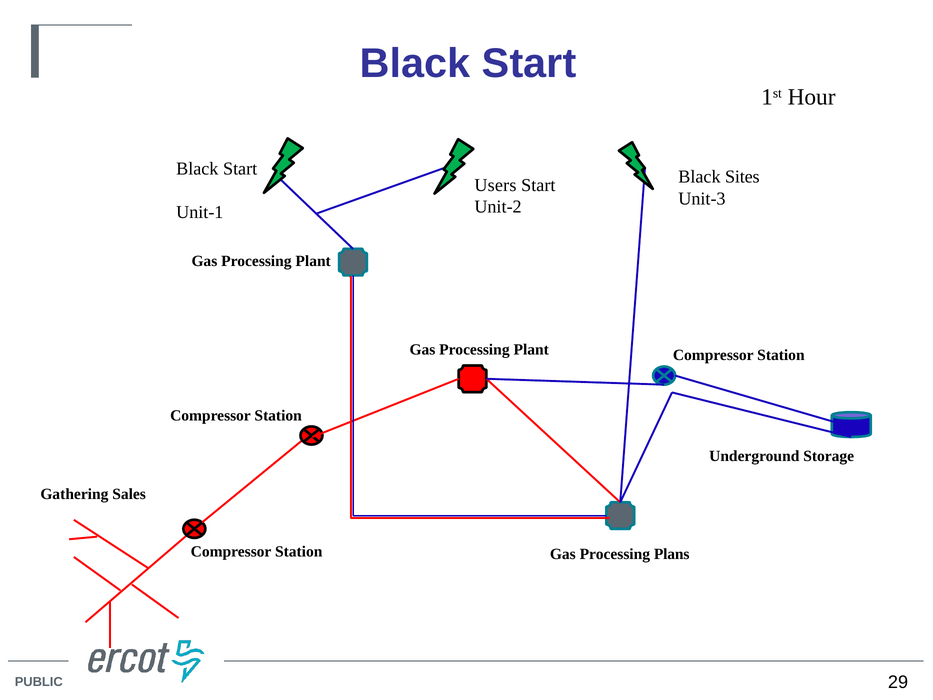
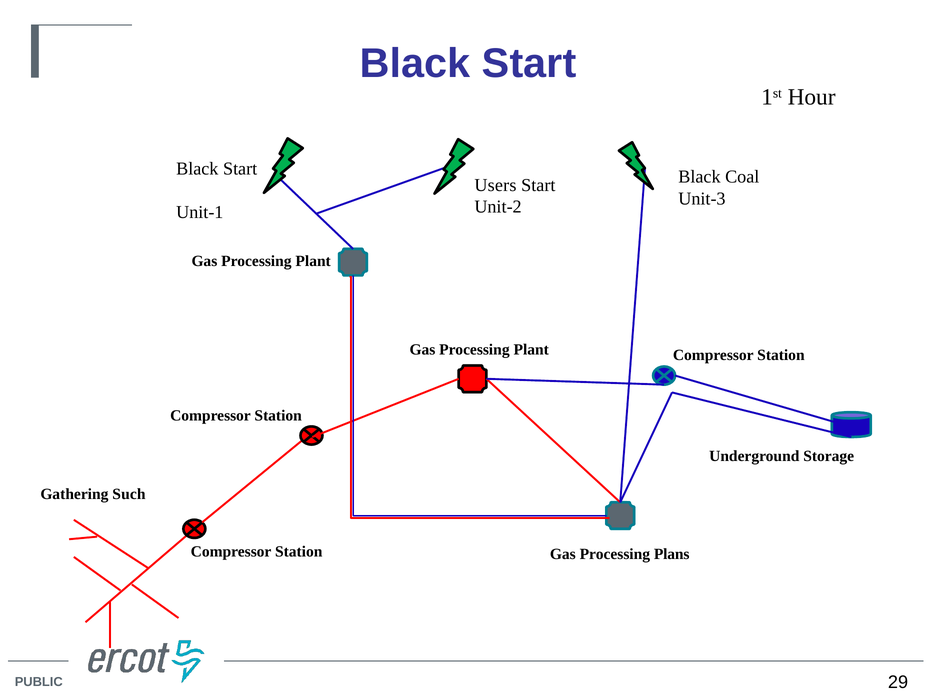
Sites: Sites -> Coal (742, 177)
Sales: Sales -> Such (129, 494)
